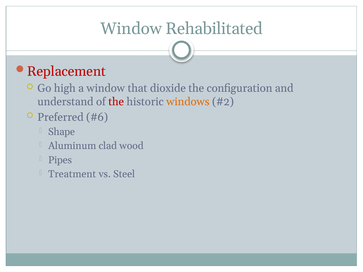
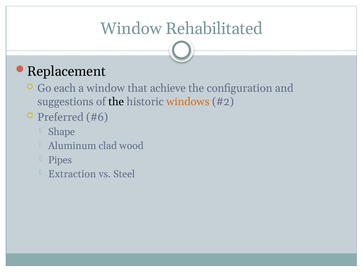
Replacement colour: red -> black (66, 72)
high: high -> each (65, 88)
dioxide: dioxide -> achieve (168, 88)
understand: understand -> suggestions (65, 102)
the colour: red -> black (116, 102)
Treatment: Treatment -> Extraction (72, 174)
